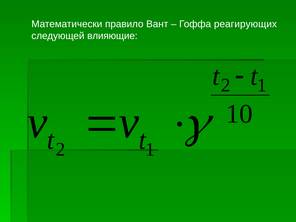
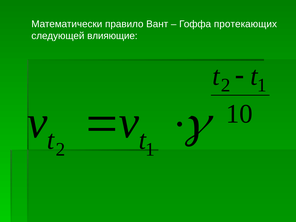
реагирующих: реагирующих -> протекающих (245, 24)
